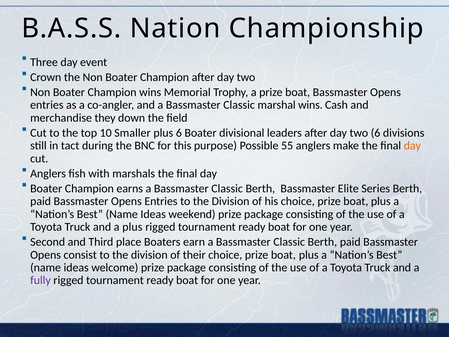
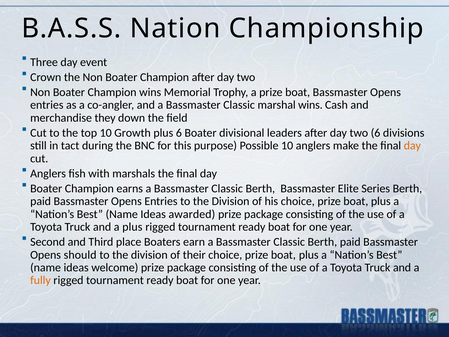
Smaller: Smaller -> Growth (133, 133)
Possible 55: 55 -> 10 (287, 146)
weekend: weekend -> awarded (192, 214)
consist: consist -> should (80, 255)
fully colour: purple -> orange (41, 280)
